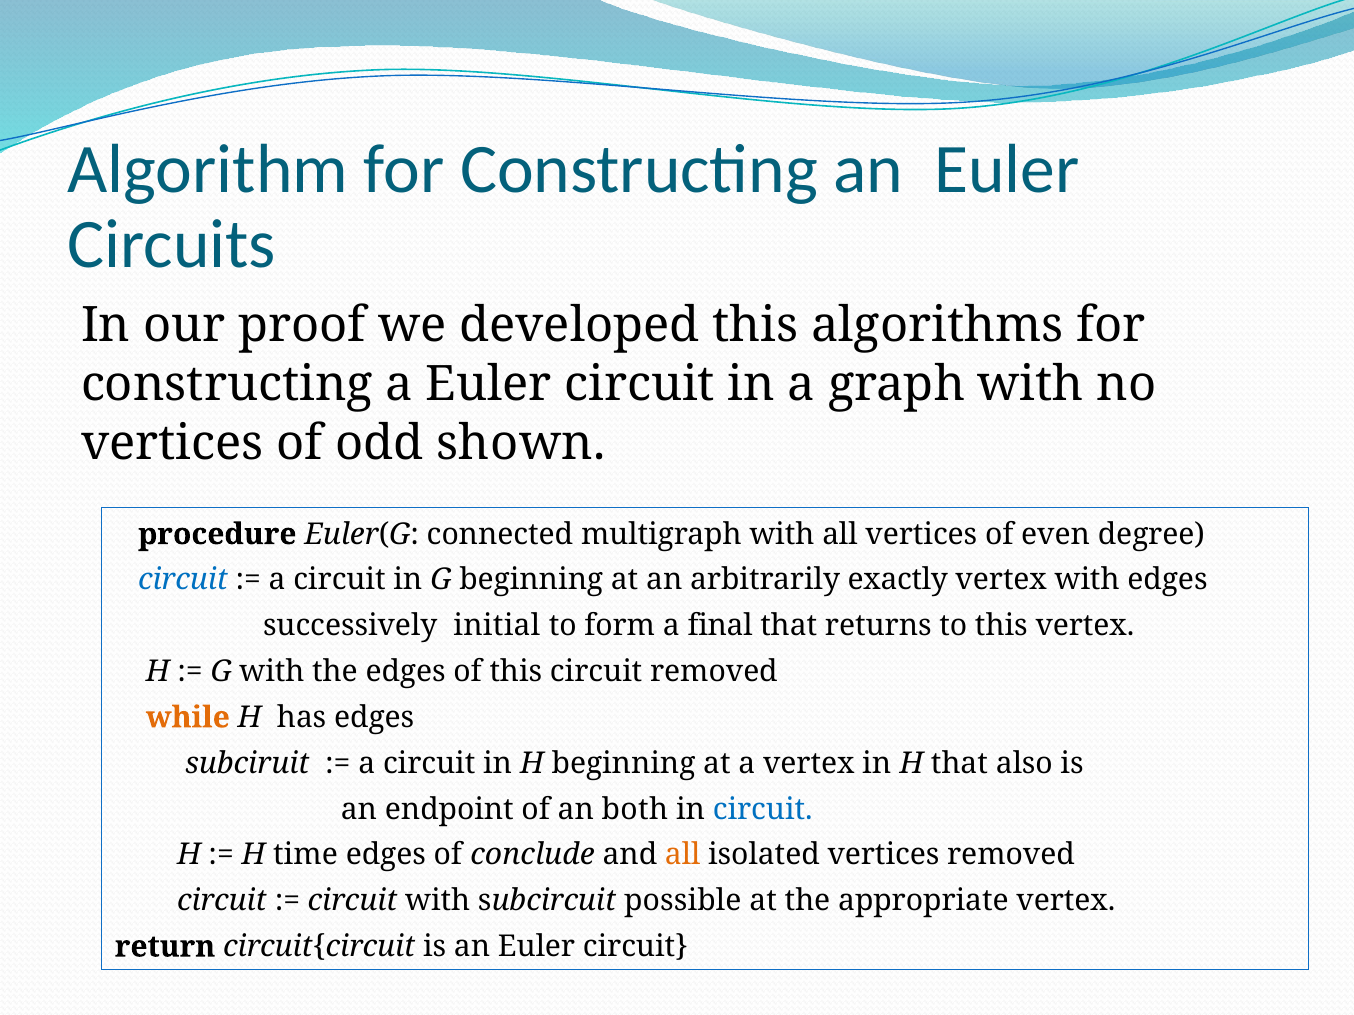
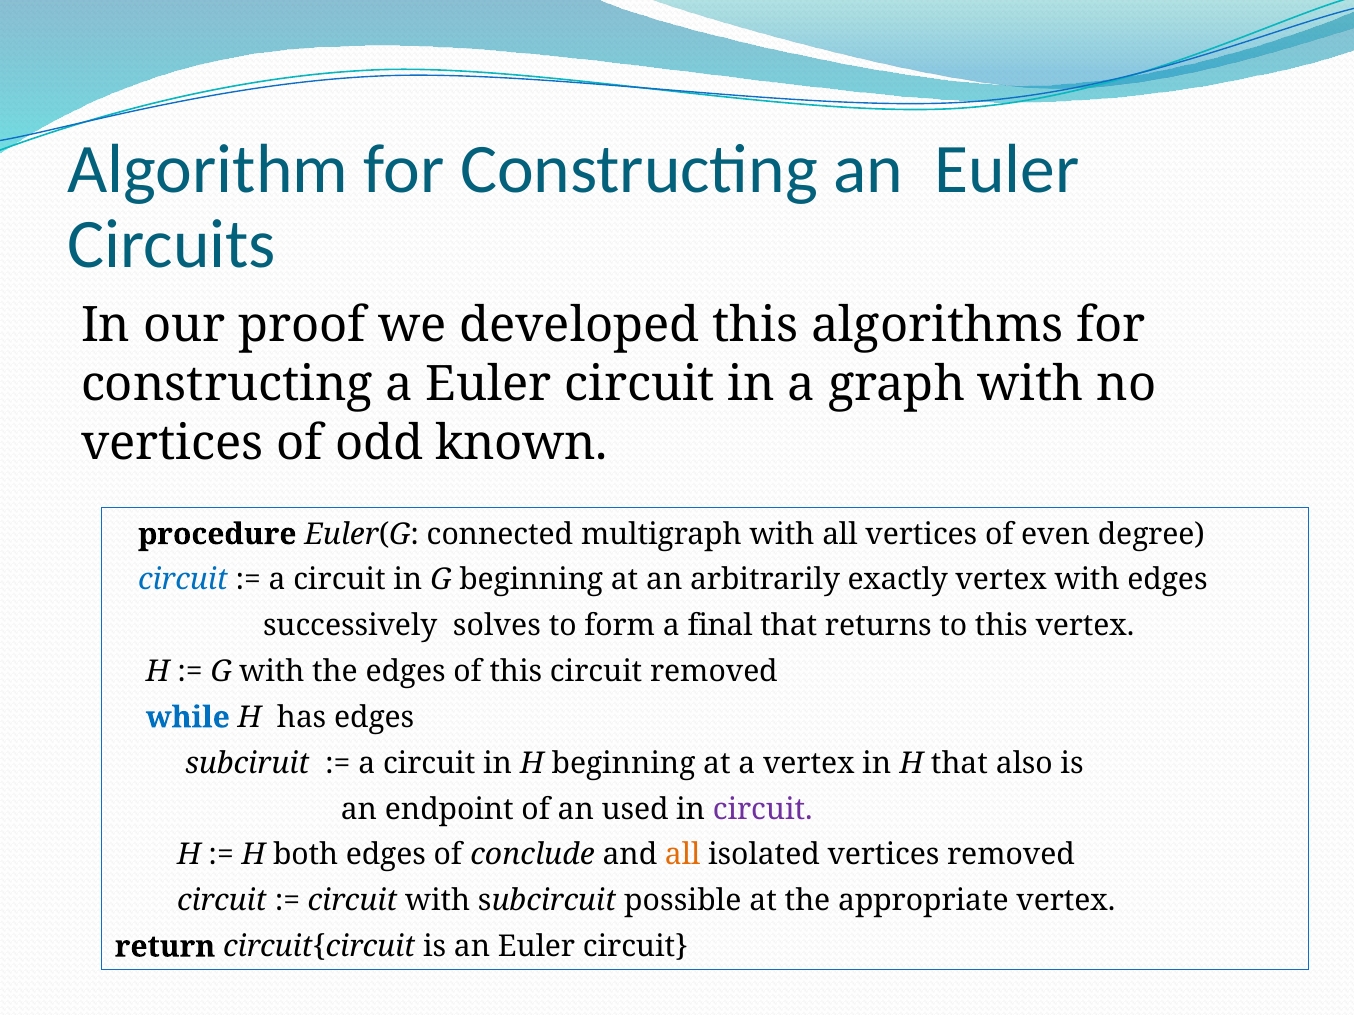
shown: shown -> known (522, 443)
initial: initial -> solves (497, 626)
while colour: orange -> blue (188, 718)
both: both -> used (635, 810)
circuit colour: blue -> purple (763, 810)
time: time -> both (306, 855)
